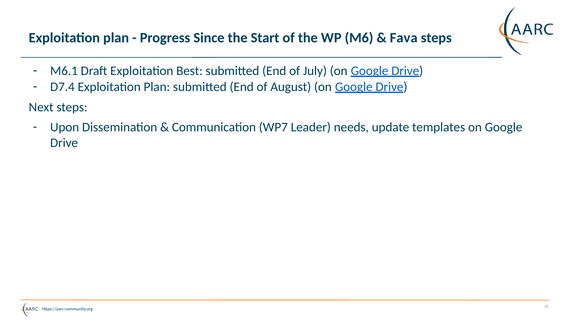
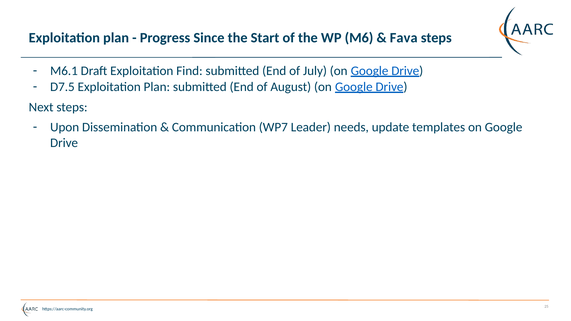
Best: Best -> Find (189, 71)
D7.4: D7.4 -> D7.5 (62, 87)
